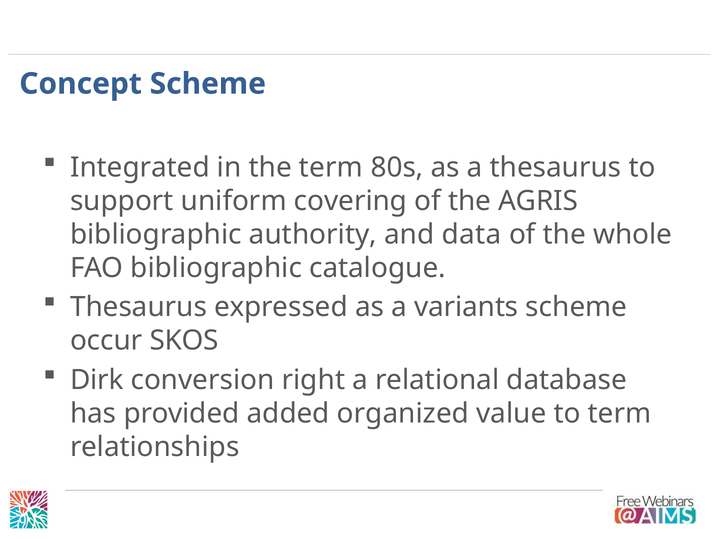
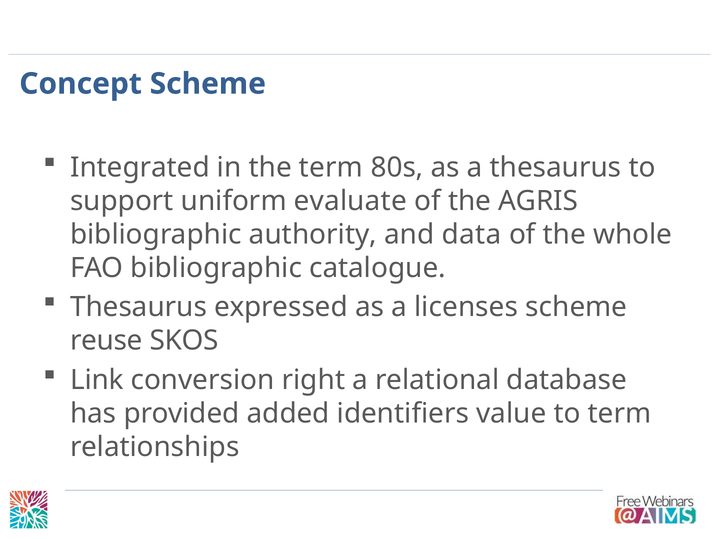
covering: covering -> evaluate (350, 201)
variants: variants -> licenses (466, 307)
occur: occur -> reuse (106, 341)
Dirk: Dirk -> Link (97, 380)
organized: organized -> identifiers (403, 414)
